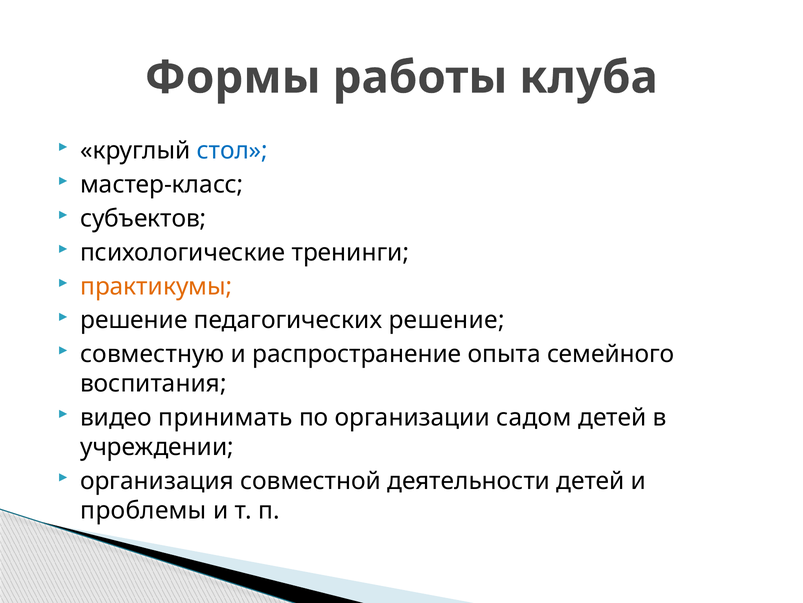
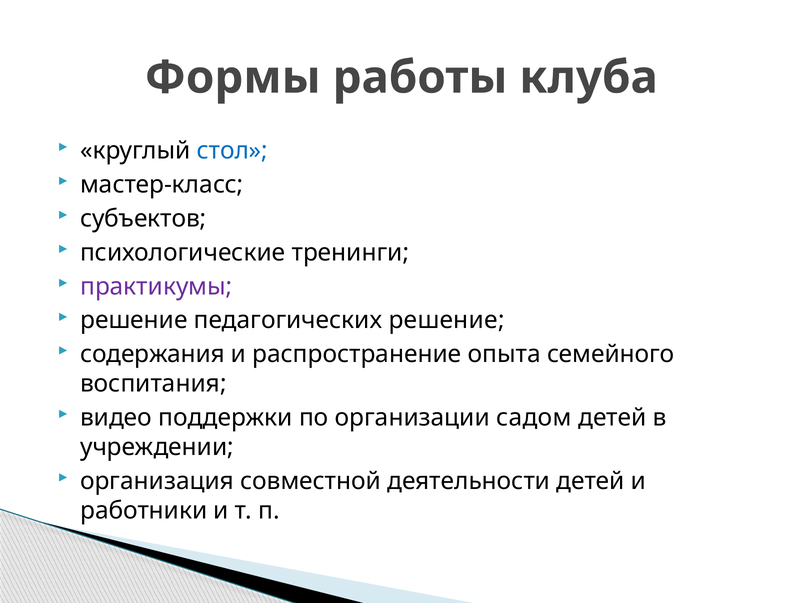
практикумы colour: orange -> purple (156, 286)
совместную: совместную -> содержания (152, 354)
принимать: принимать -> поддержки (226, 417)
проблемы: проблемы -> работники (144, 510)
